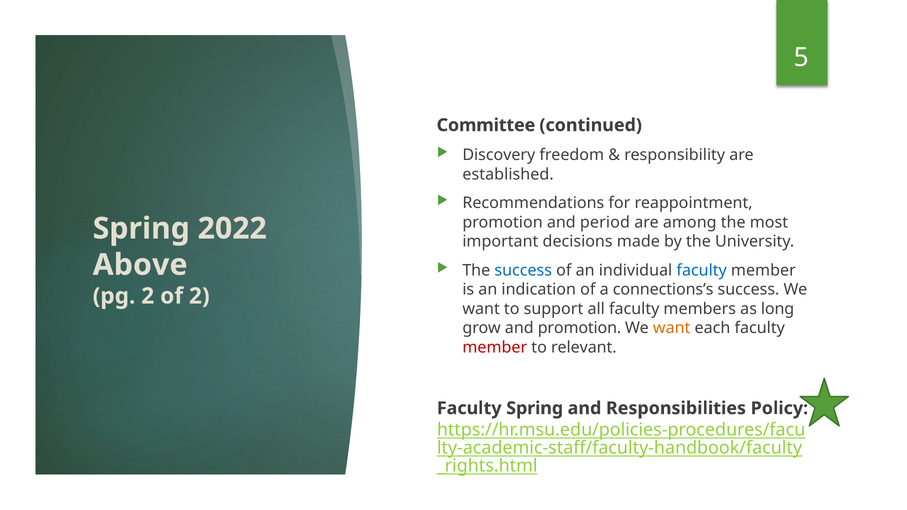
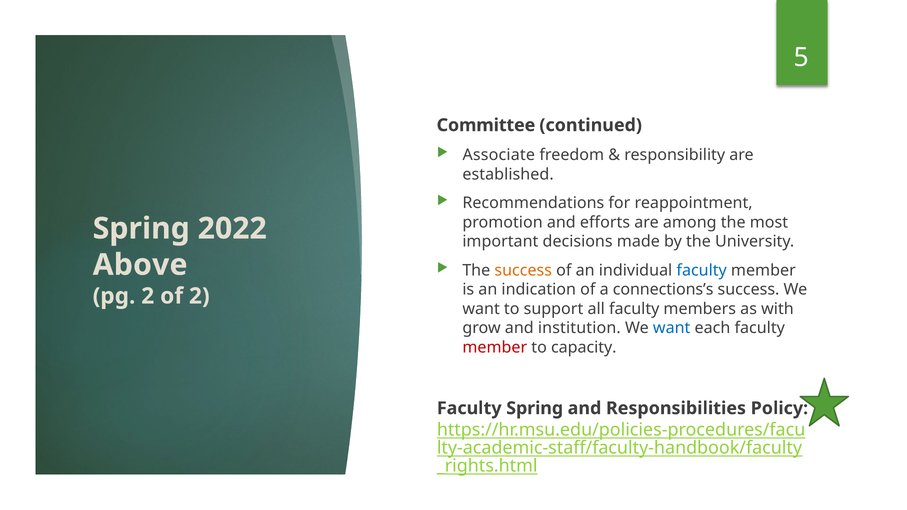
Discovery: Discovery -> Associate (499, 155)
period: period -> efforts (605, 222)
success colour: blue -> orange (523, 270)
long: long -> with (777, 309)
and promotion: promotion -> institution (579, 328)
want colour: orange -> blue (672, 328)
relevant: relevant -> capacity (584, 347)
